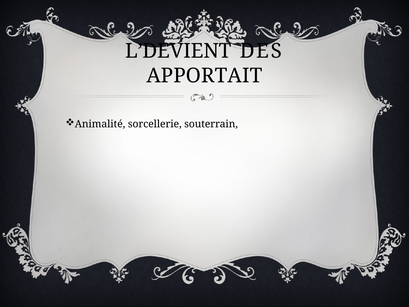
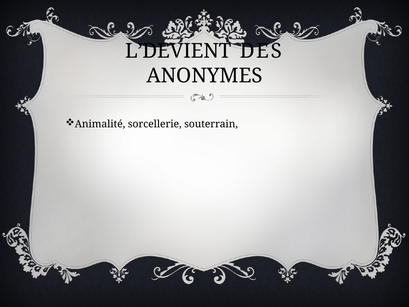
APPORTAIT: APPORTAIT -> ANONYMES (204, 76)
